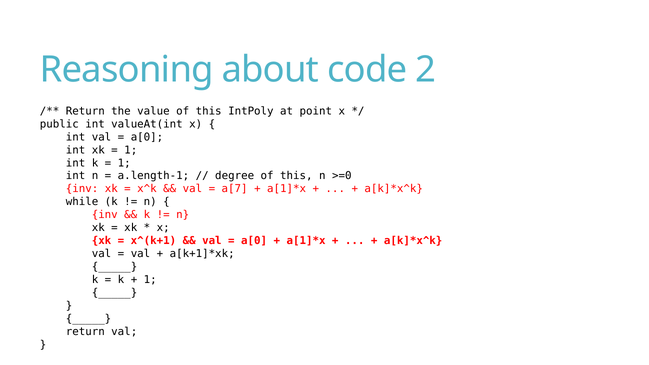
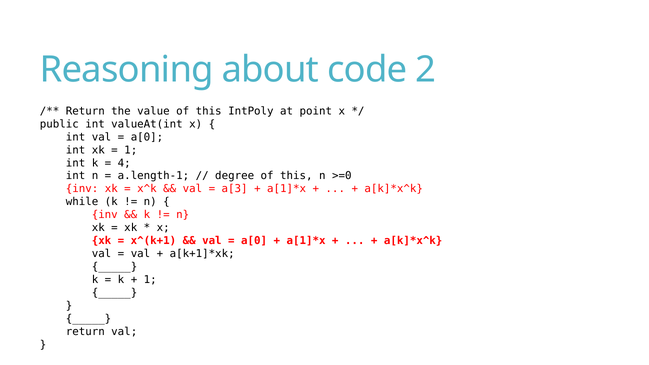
1: 1 -> 4 (124, 163)
a[7: a[7 -> a[3 (235, 189)
